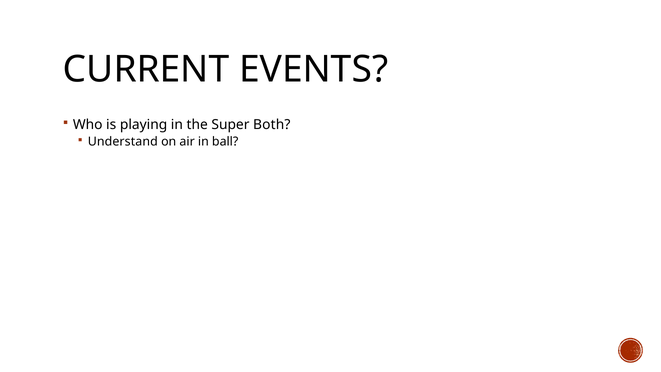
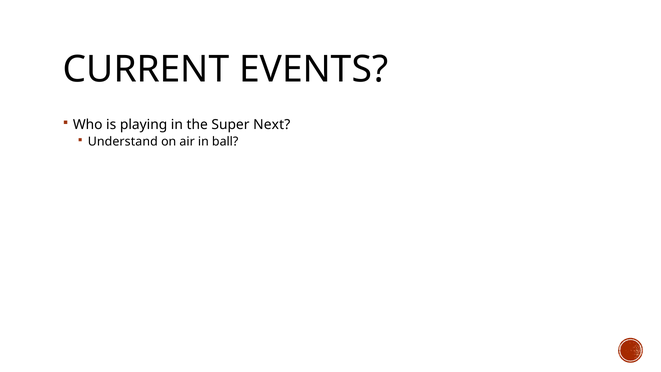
Both: Both -> Next (272, 125)
